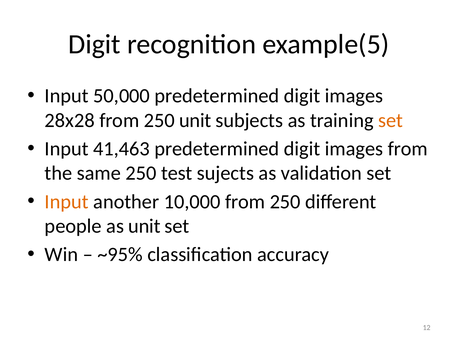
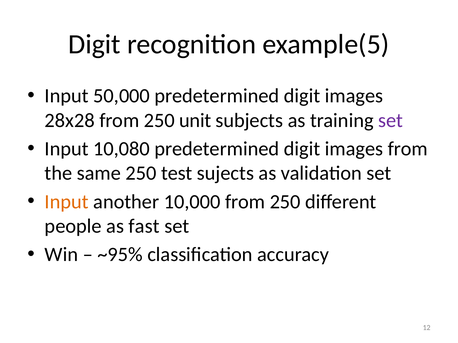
set colour: orange -> purple (391, 121)
41,463: 41,463 -> 10,080 (122, 149)
as unit: unit -> fast (144, 226)
